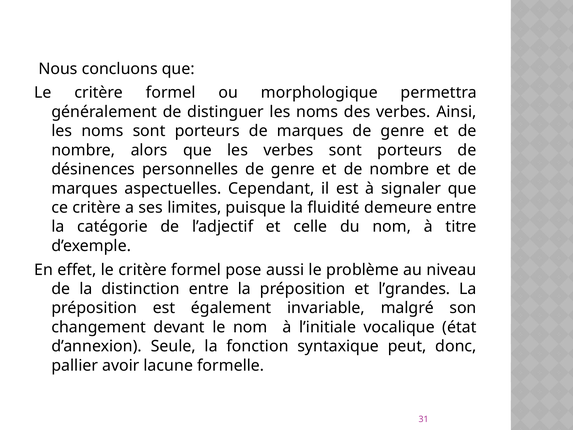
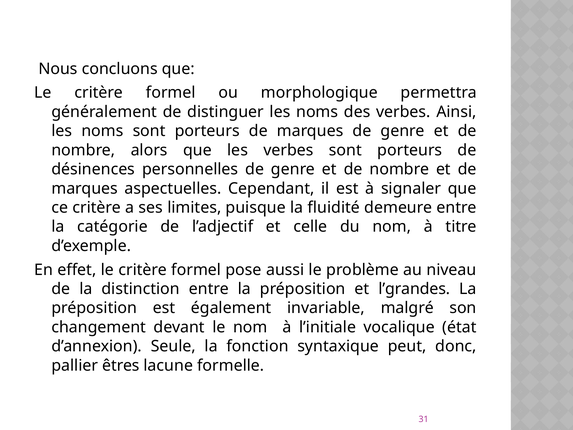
avoir: avoir -> êtres (121, 365)
